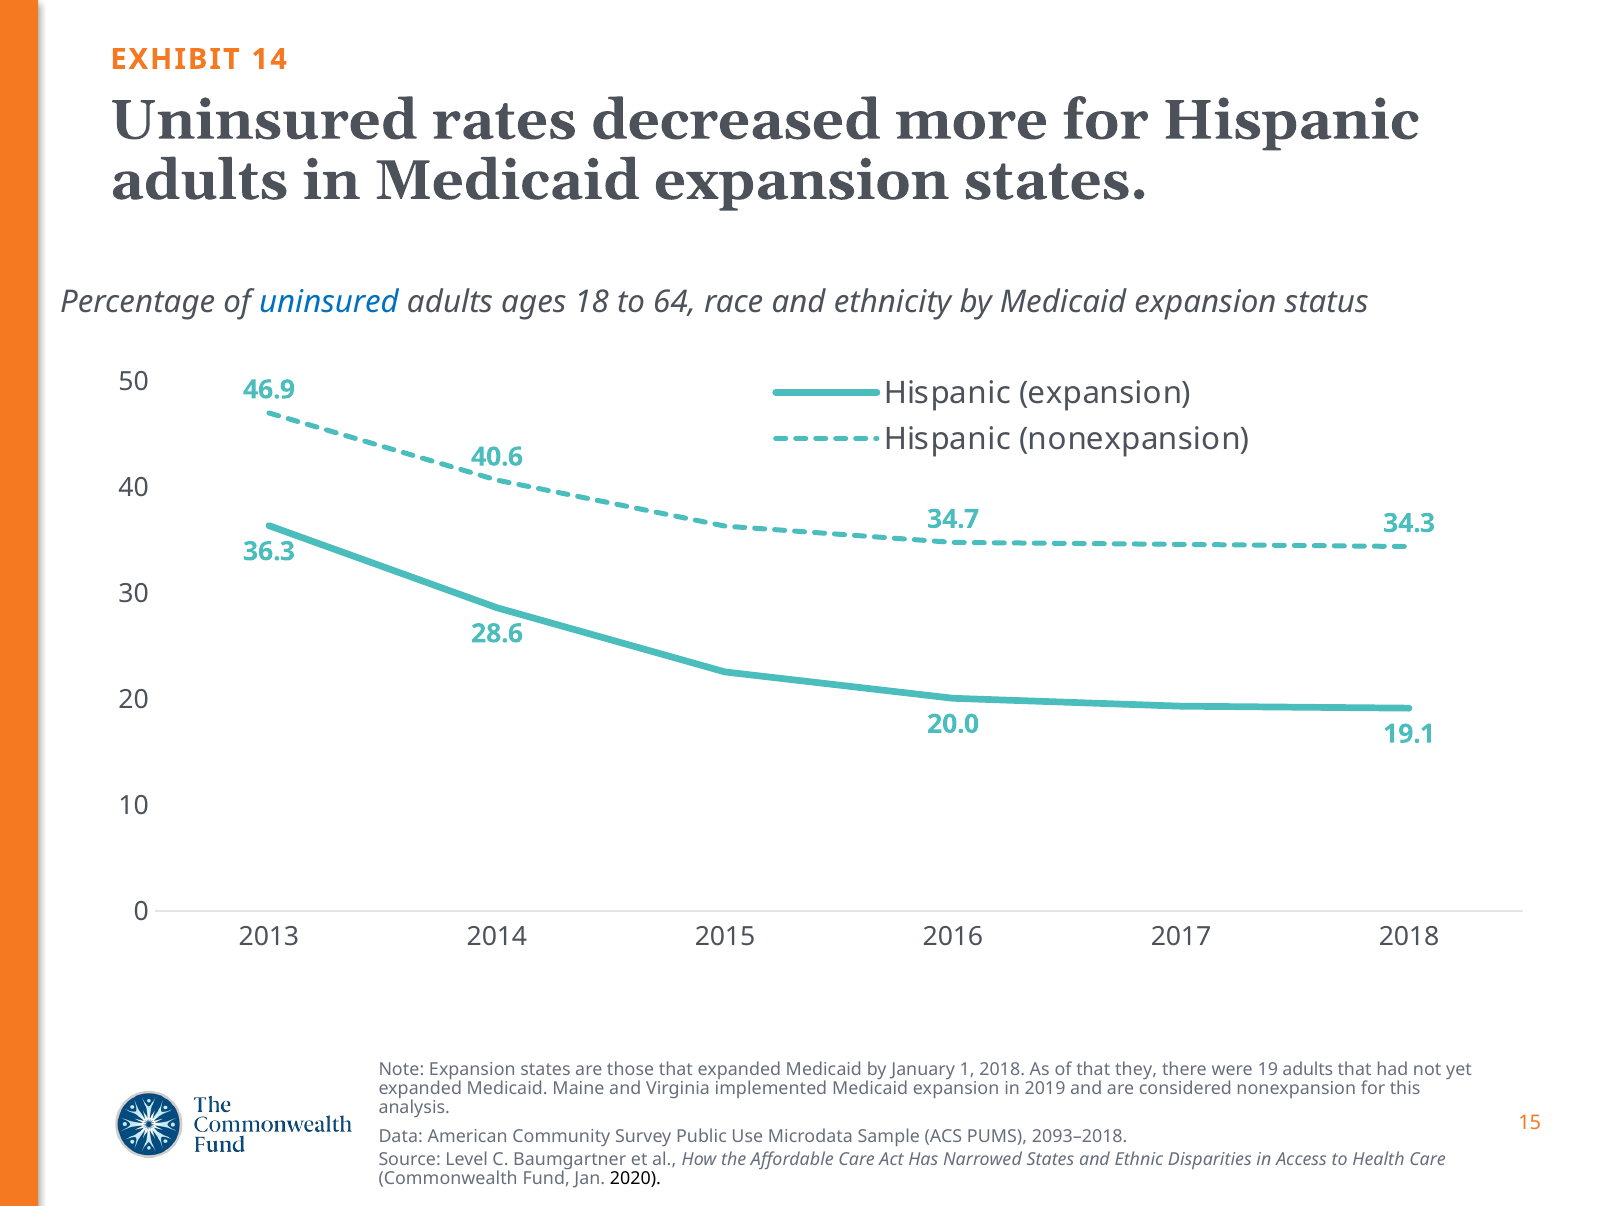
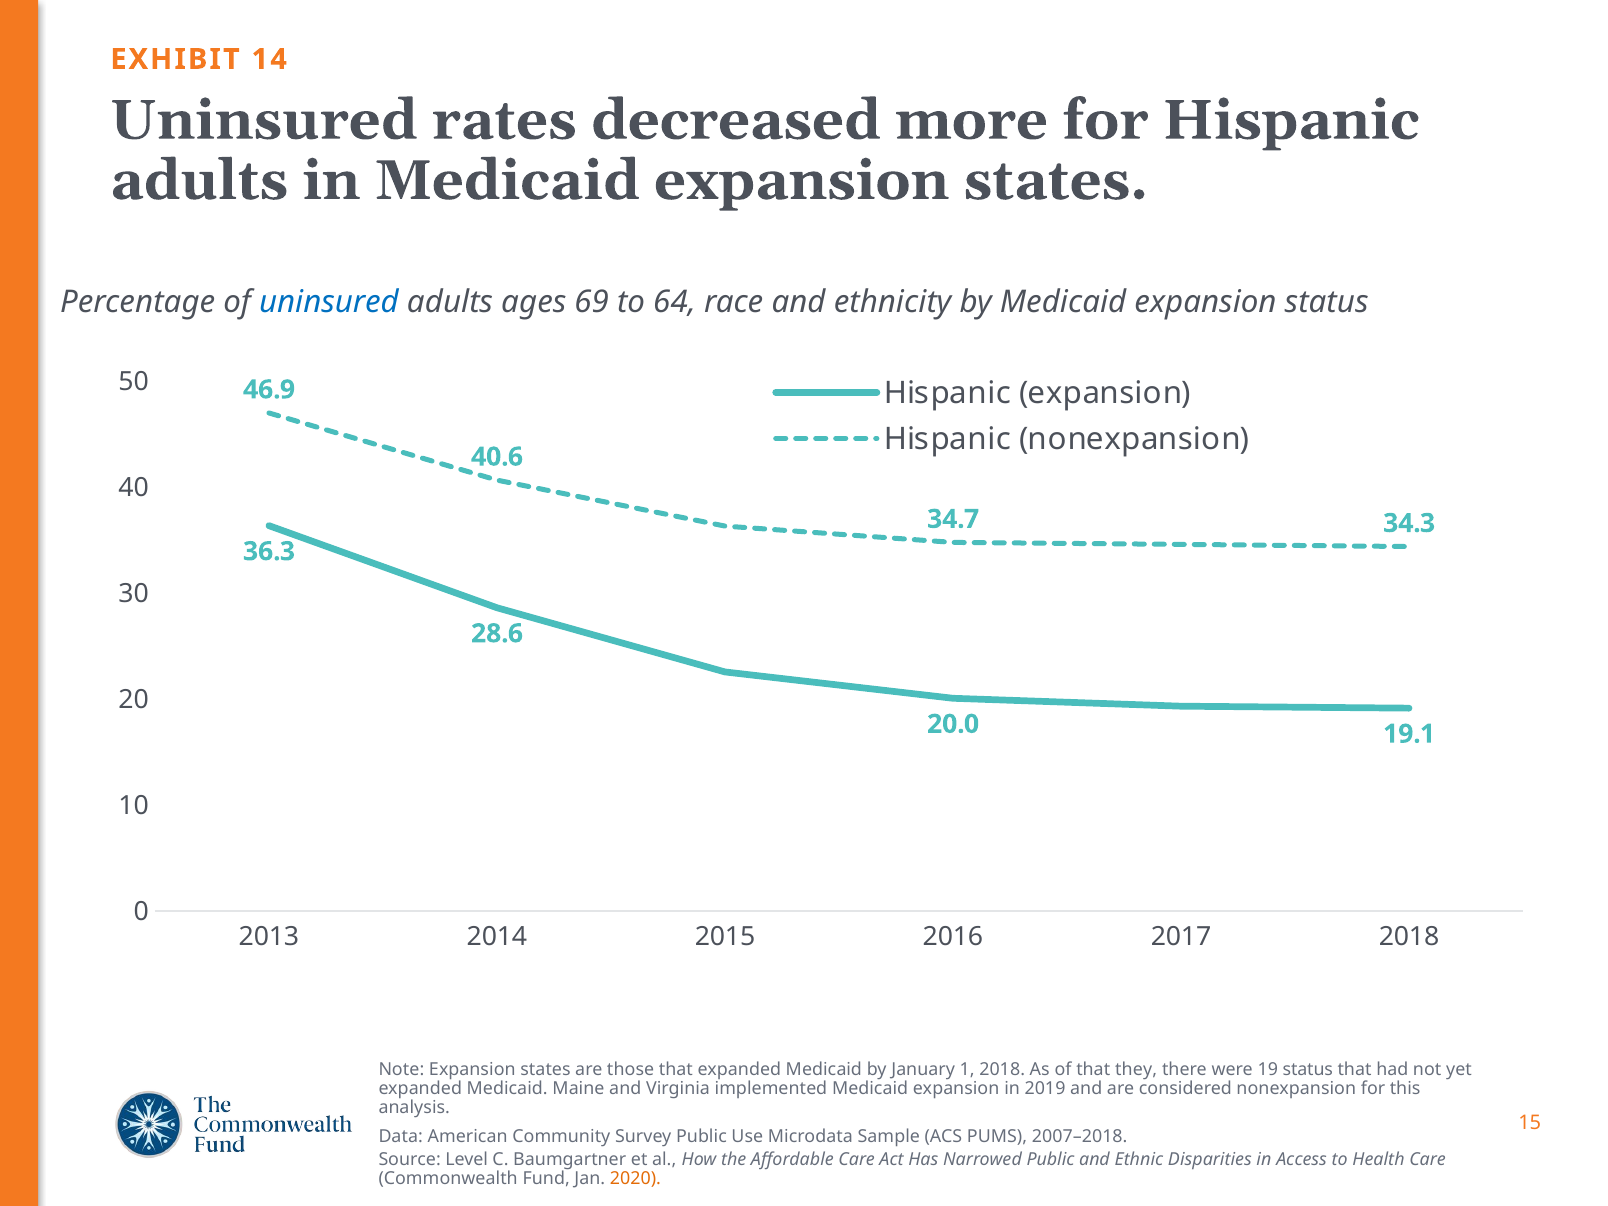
18: 18 -> 69 (592, 302)
19 adults: adults -> status (1308, 1070)
2093–2018: 2093–2018 -> 2007–2018 (1080, 1137)
Narrowed States: States -> Public (1051, 1160)
2020 colour: black -> orange (635, 1179)
